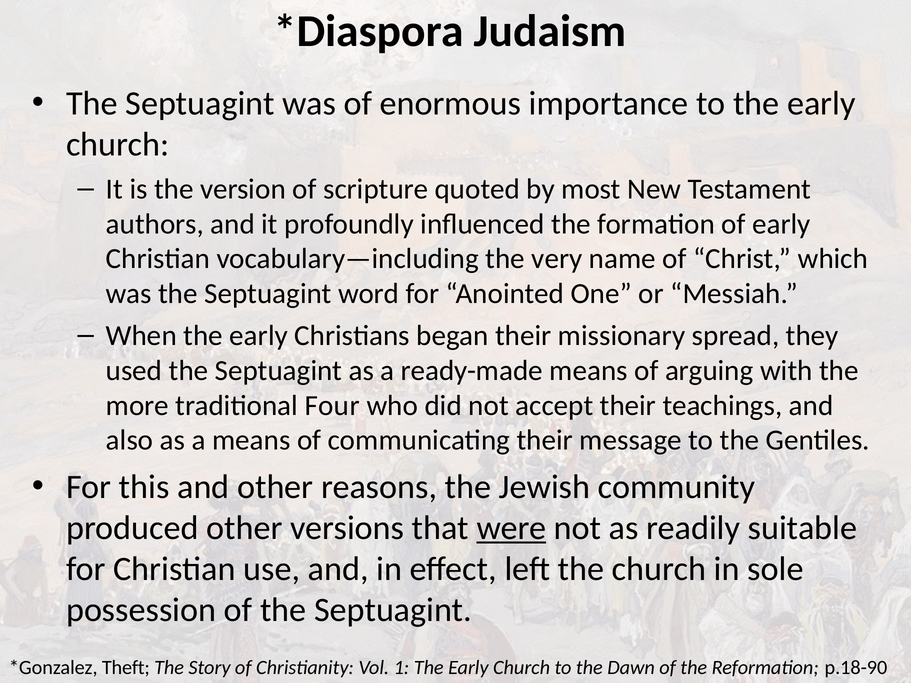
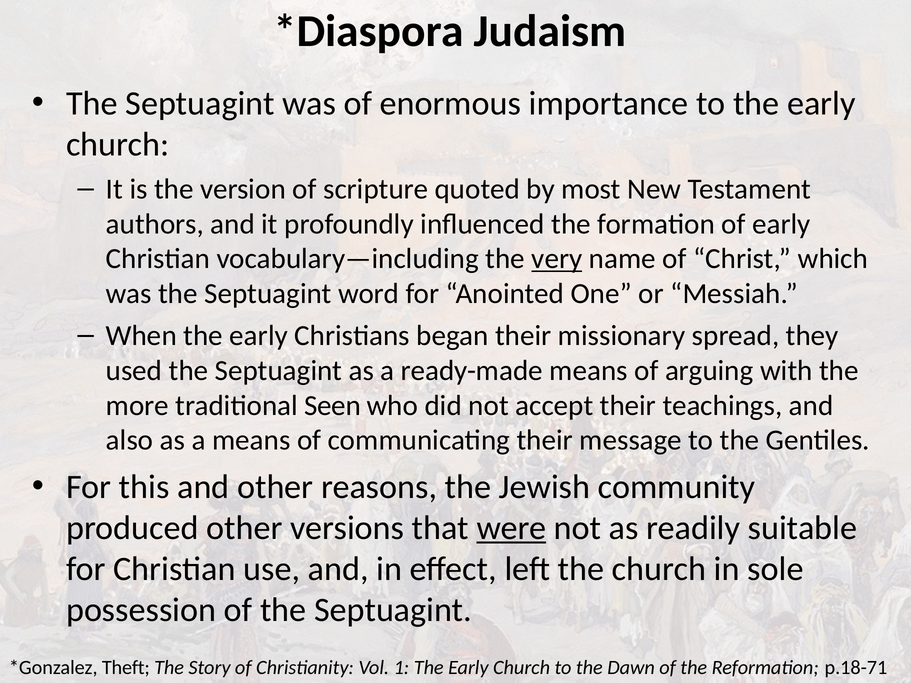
very underline: none -> present (557, 259)
Four: Four -> Seen (332, 406)
p.18-90: p.18-90 -> p.18-71 (856, 668)
